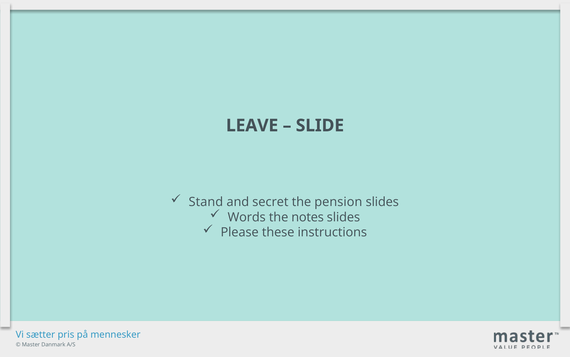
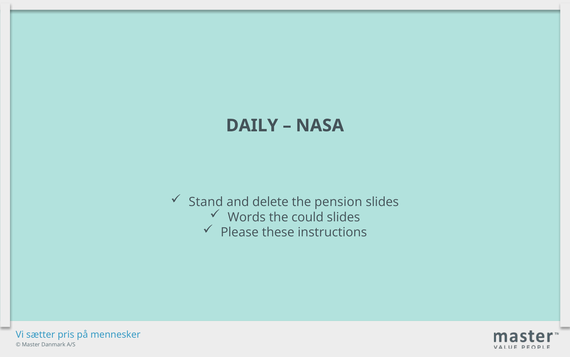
LEAVE: LEAVE -> DAILY (252, 125)
SLIDE: SLIDE -> NASA (320, 125)
secret: secret -> delete (270, 202)
notes: notes -> could (308, 217)
